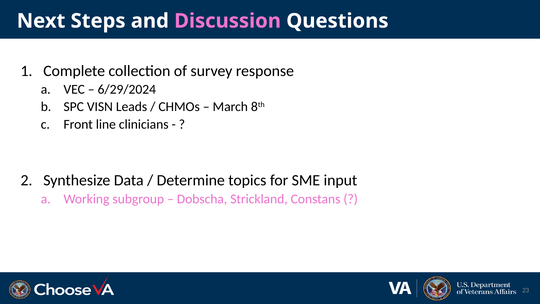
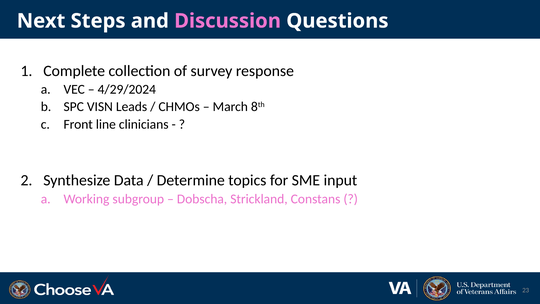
6/29/2024: 6/29/2024 -> 4/29/2024 (127, 89)
